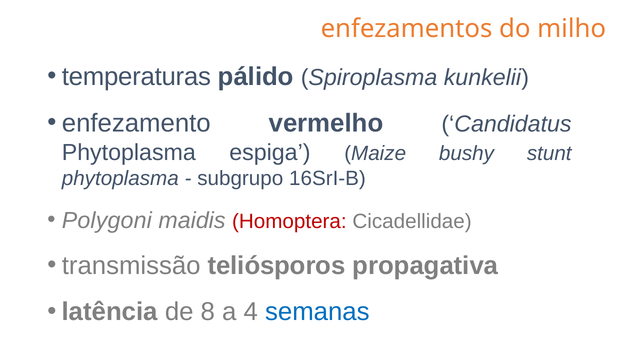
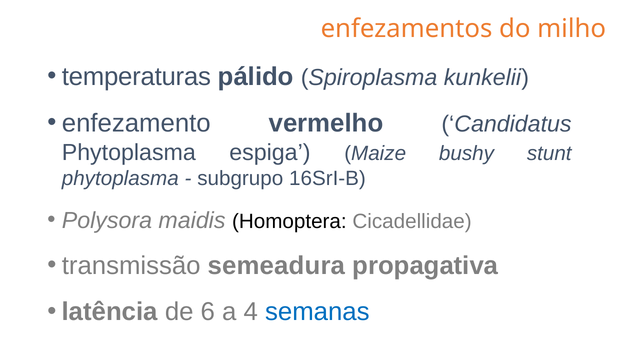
Polygoni: Polygoni -> Polysora (107, 221)
Homoptera colour: red -> black (289, 221)
teliósporos: teliósporos -> semeadura (276, 266)
8: 8 -> 6 (208, 312)
